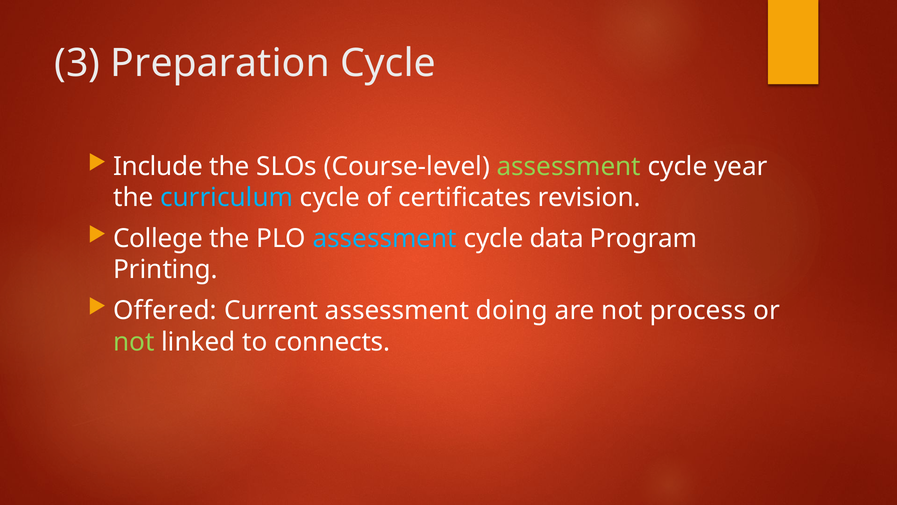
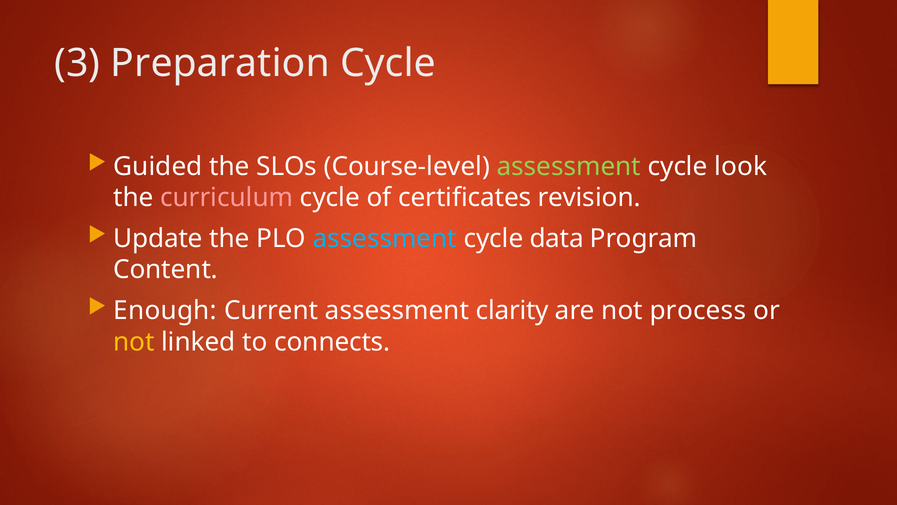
Include: Include -> Guided (158, 166)
year: year -> look (741, 166)
curriculum colour: light blue -> pink (227, 198)
College: College -> Update (158, 238)
Printing: Printing -> Content (166, 270)
Offered: Offered -> Enough (165, 310)
doing: doing -> clarity (512, 310)
not colour: light green -> yellow (134, 342)
